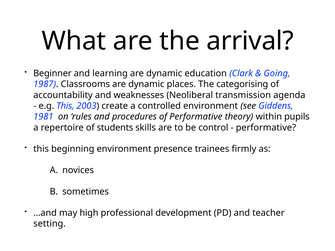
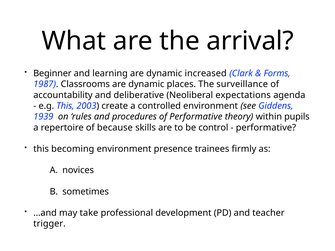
education: education -> increased (206, 73)
Going: Going -> Forms (277, 73)
categorising: categorising -> surveillance (242, 84)
weaknesses: weaknesses -> deliberative (139, 95)
transmission: transmission -> expectations (243, 95)
1981: 1981 -> 1939 (43, 117)
students: students -> because (115, 128)
beginning: beginning -> becoming (73, 149)
high: high -> take (89, 213)
setting: setting -> trigger (50, 224)
